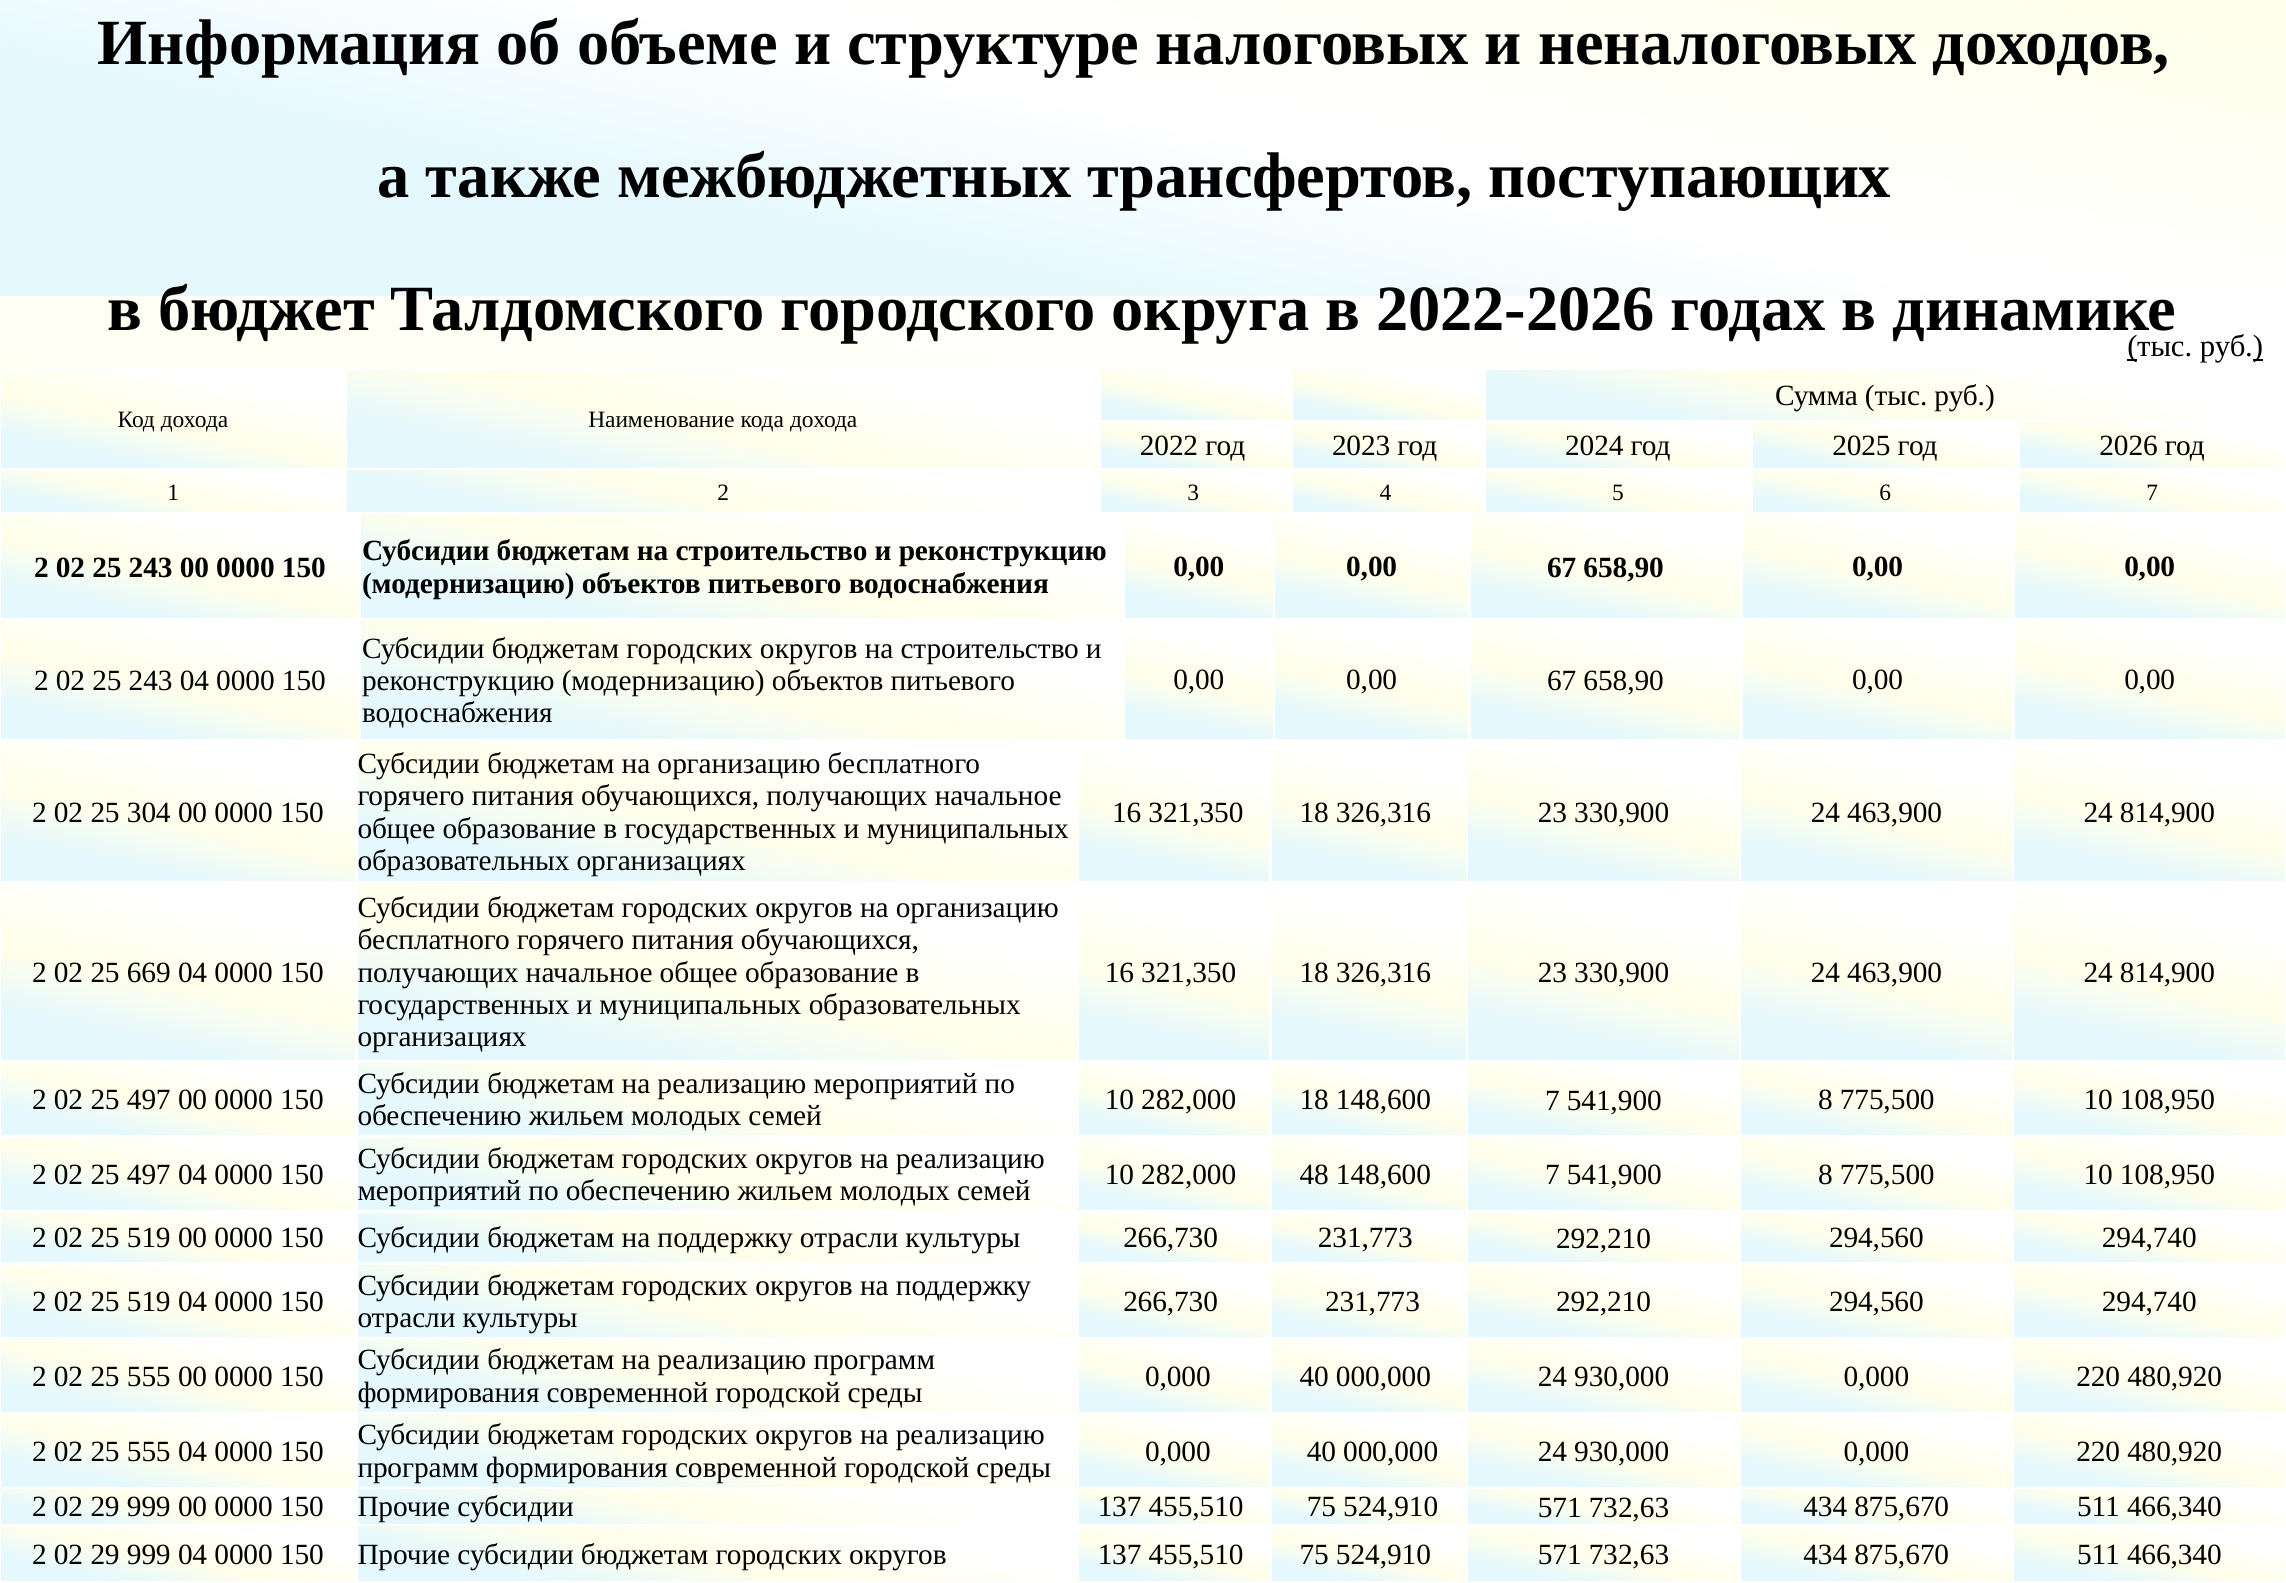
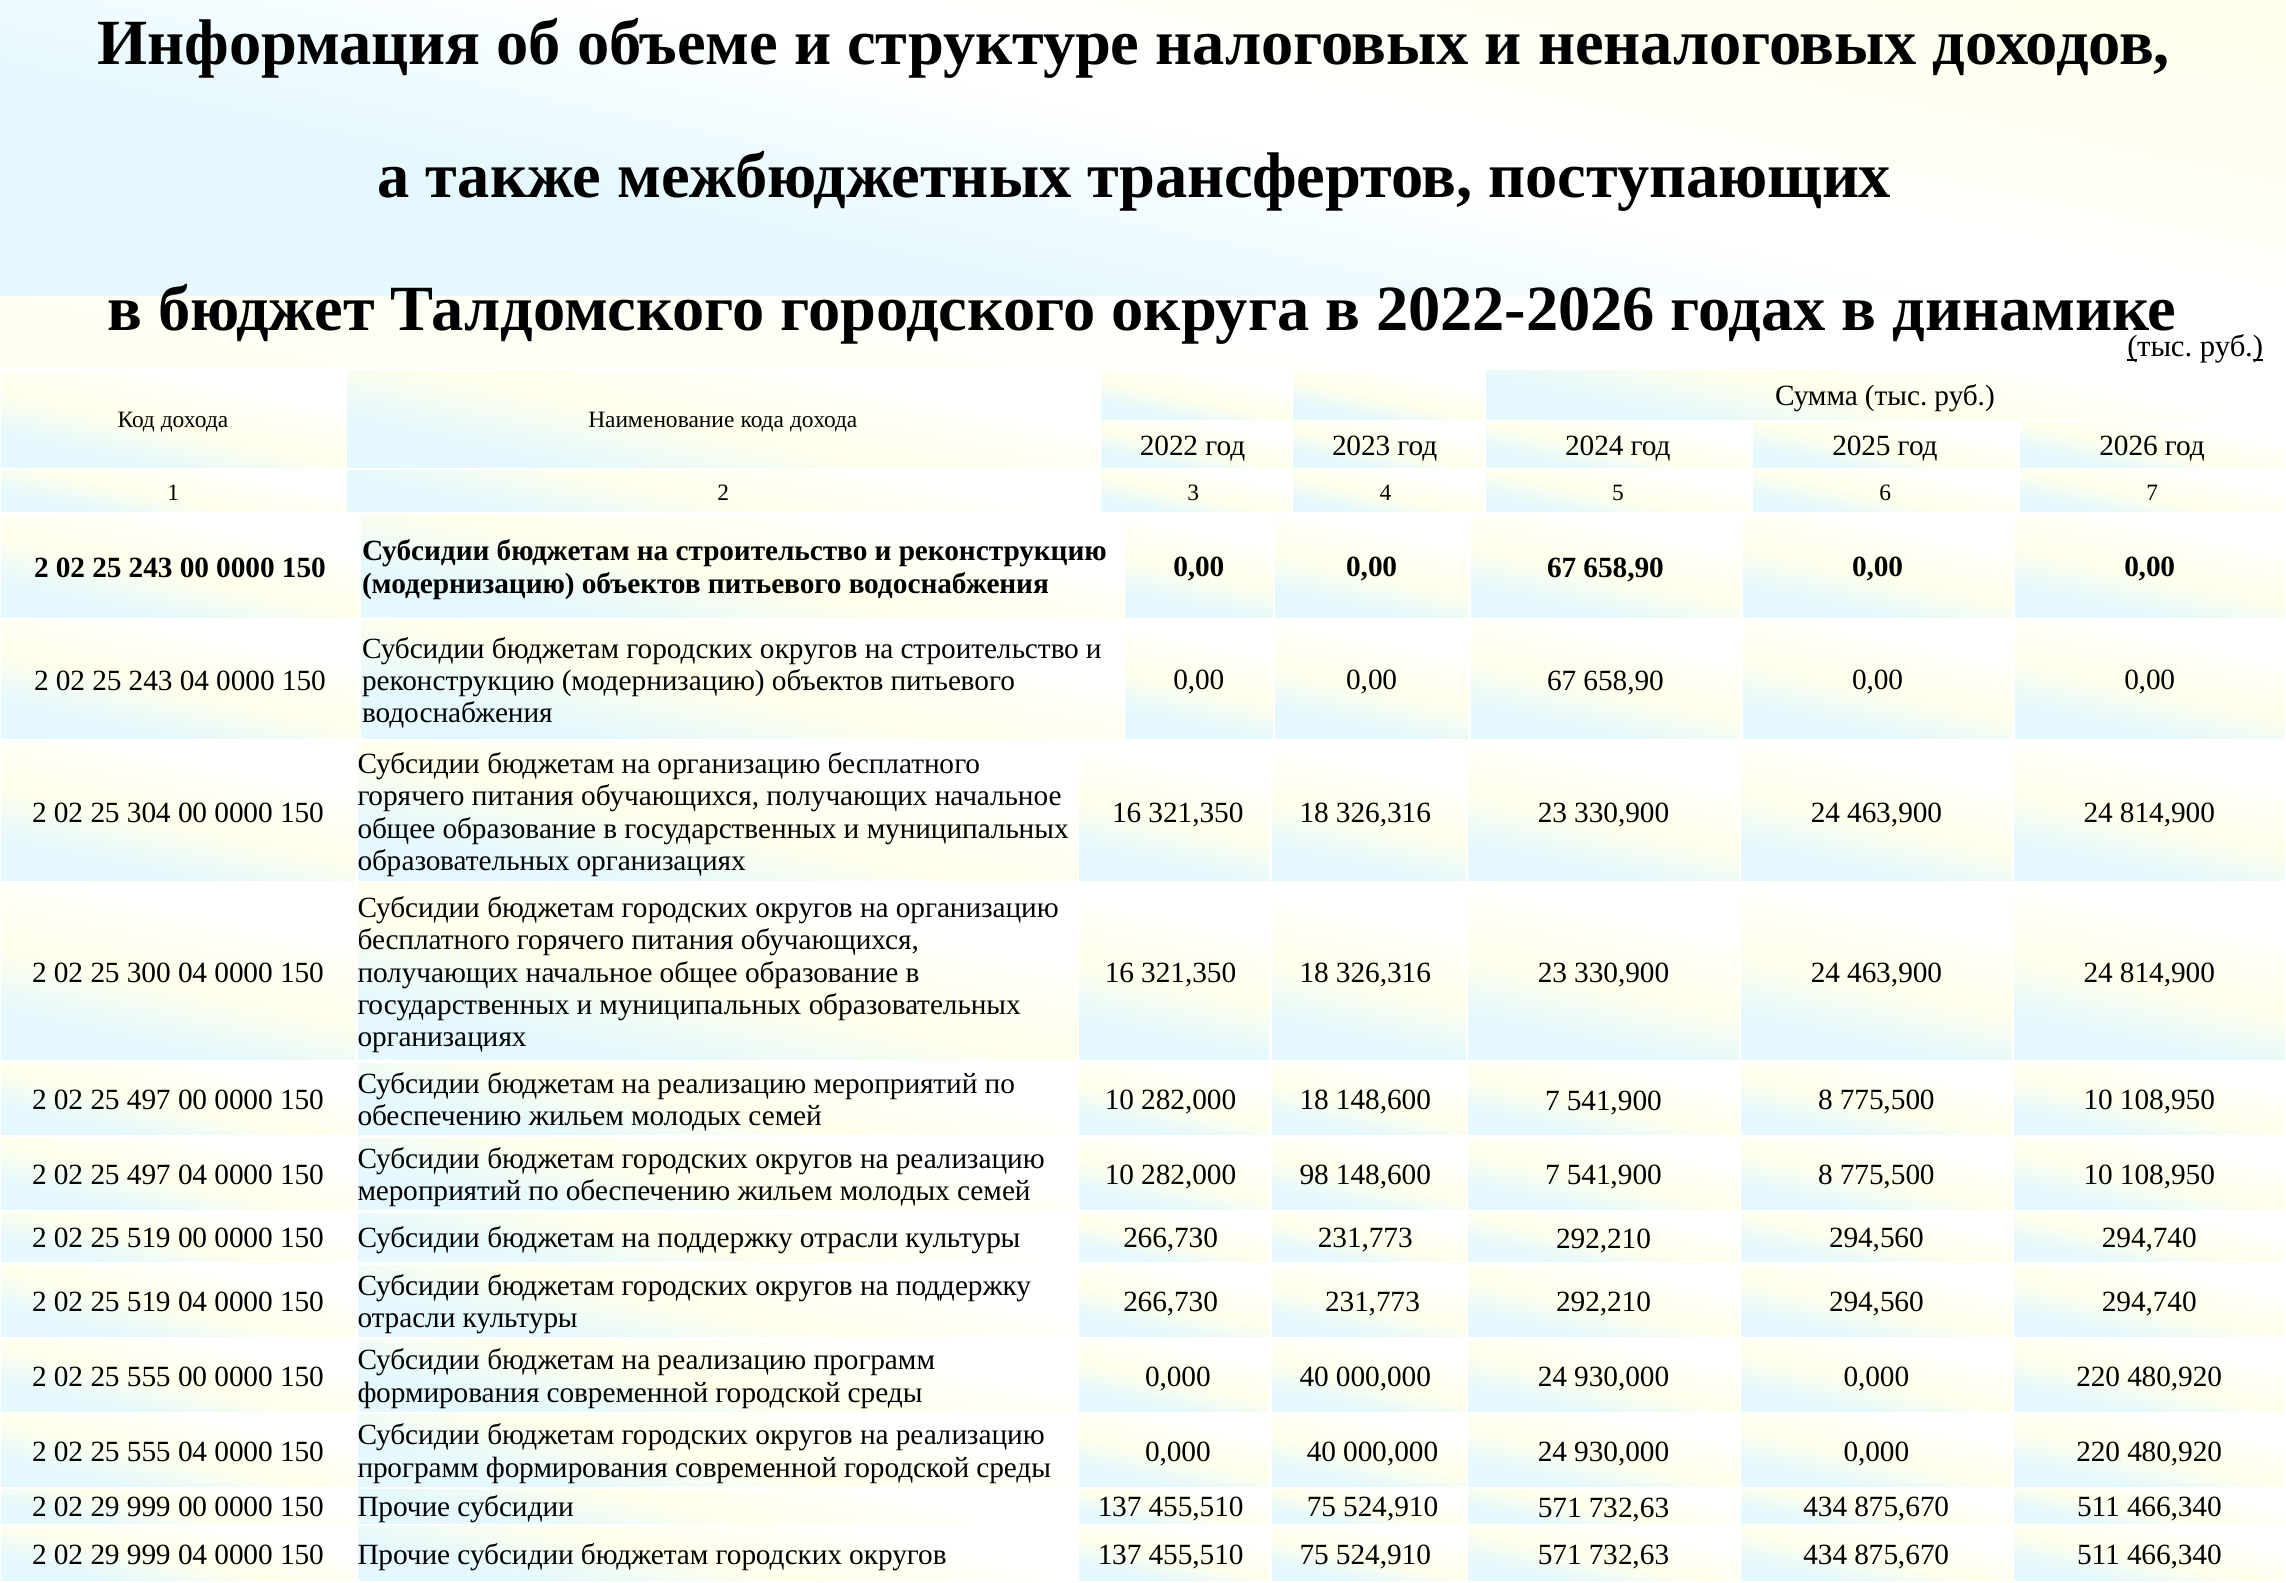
669: 669 -> 300 (149, 972)
48: 48 -> 98 (1314, 1174)
